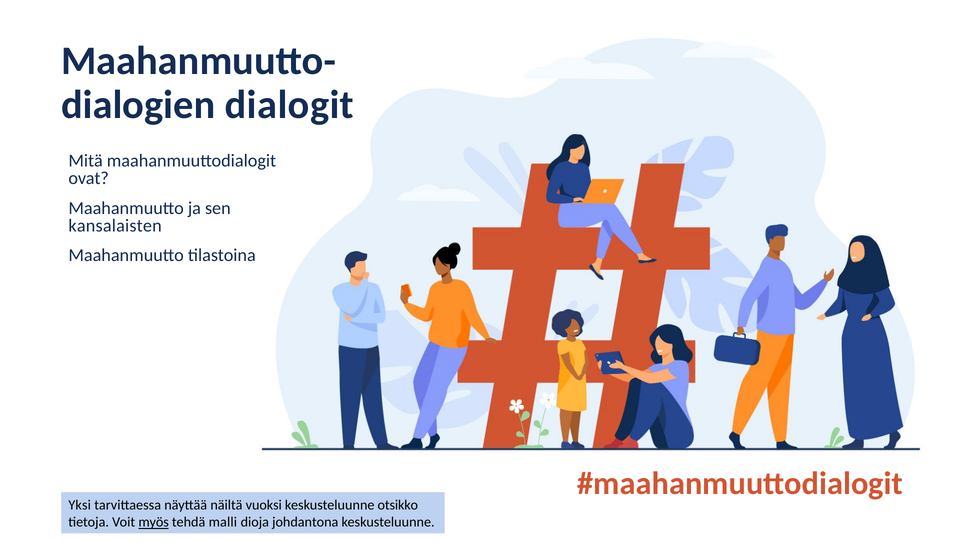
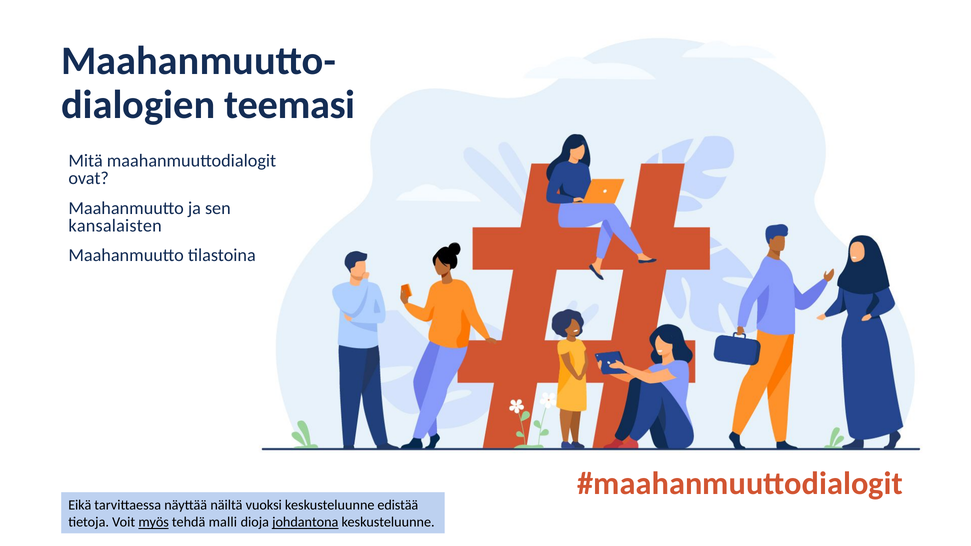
dialogit: dialogit -> teemasi (290, 105)
Yksi: Yksi -> Eikä (80, 505)
otsikko: otsikko -> edistää (398, 505)
johdantona underline: none -> present (305, 522)
